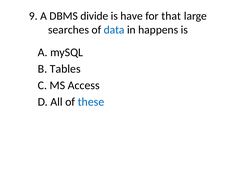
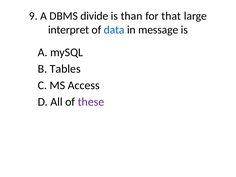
have: have -> than (132, 16)
searches: searches -> interpret (69, 30)
happens: happens -> message (158, 30)
these colour: blue -> purple (91, 102)
